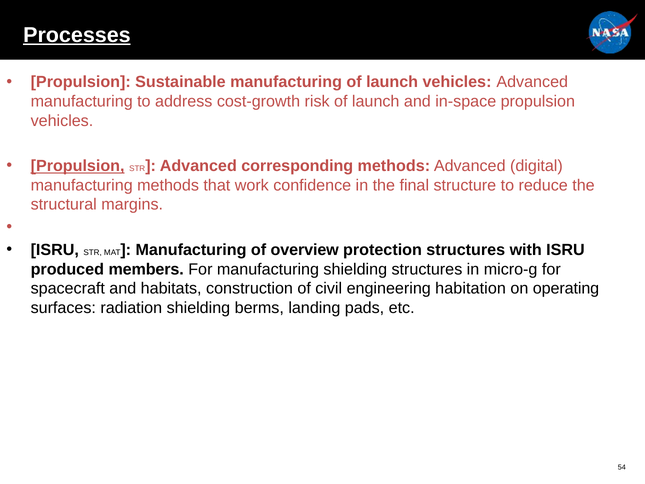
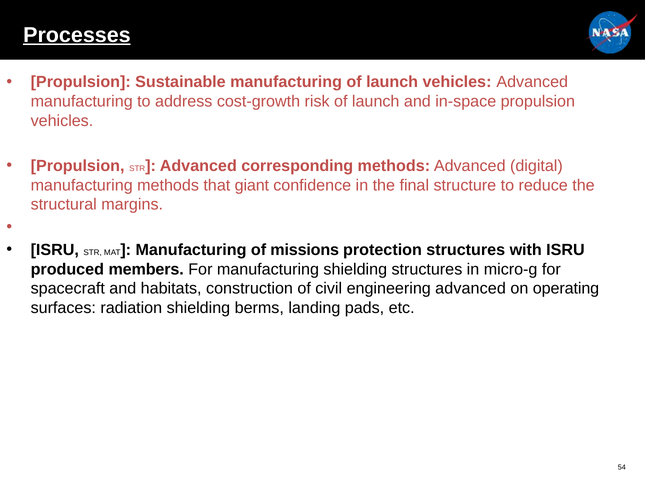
Propulsion underline: present -> none (78, 166)
work: work -> giant (252, 185)
overview: overview -> missions (305, 250)
engineering habitation: habitation -> advanced (471, 288)
